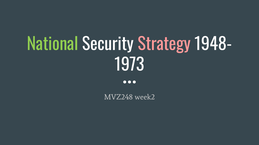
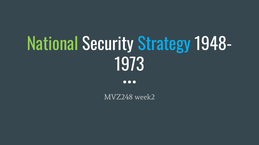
Strategy colour: pink -> light blue (164, 45)
